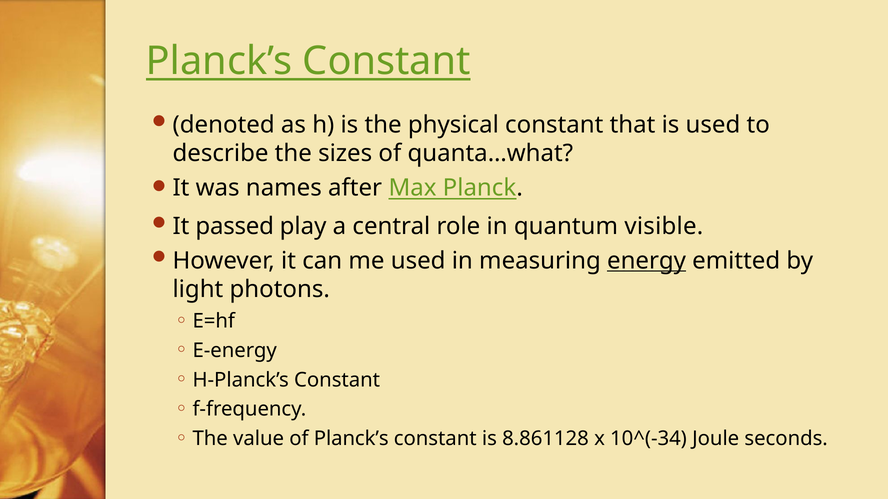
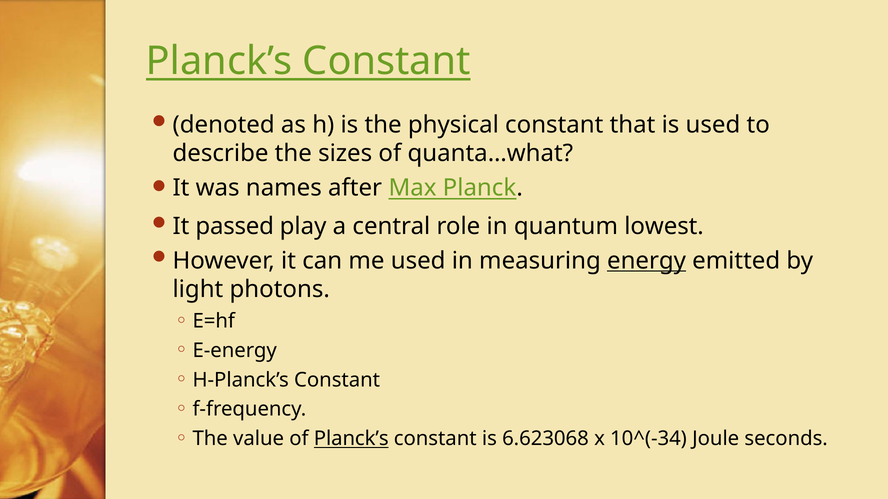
visible: visible -> lowest (664, 227)
Planck’s underline: none -> present (351, 439)
8.861128: 8.861128 -> 6.623068 (545, 439)
